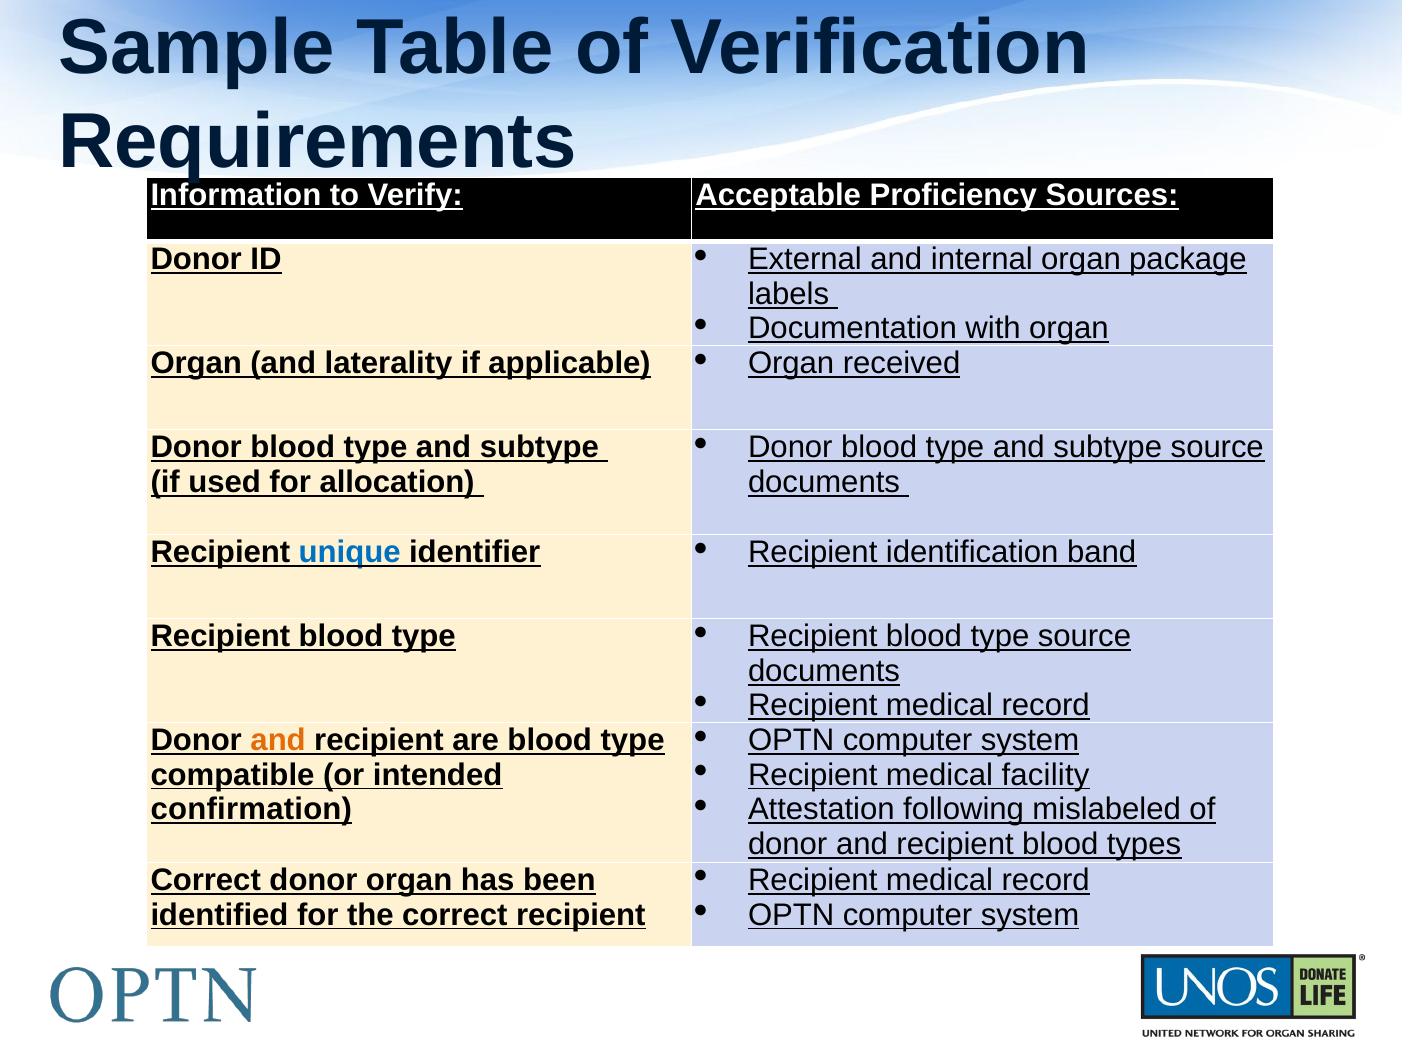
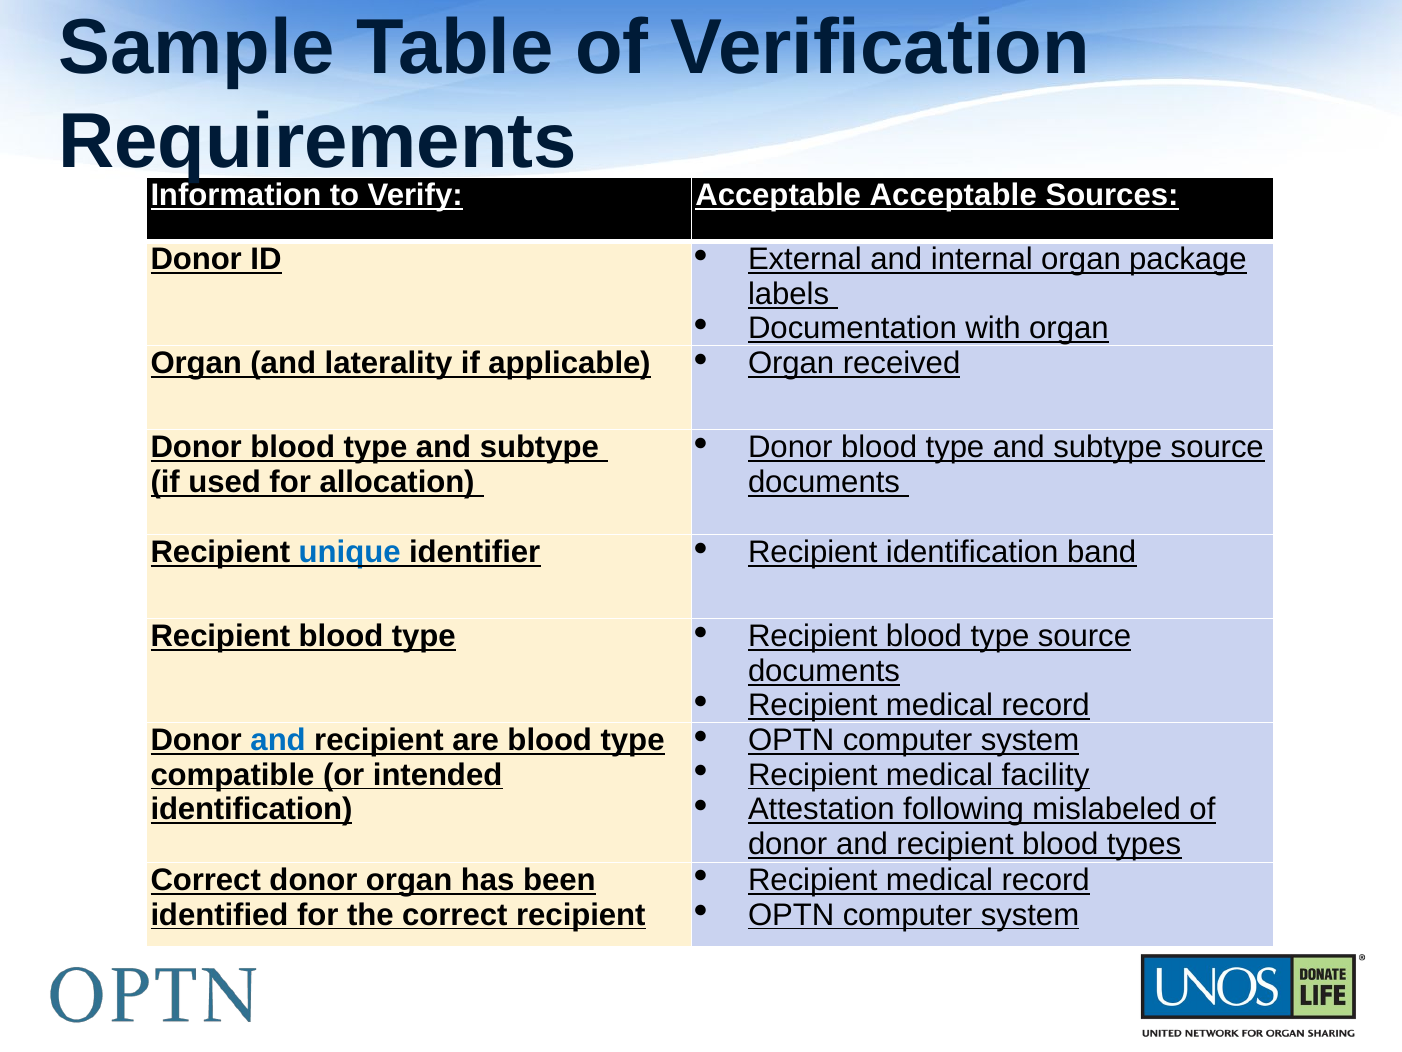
Acceptable Proficiency: Proficiency -> Acceptable (953, 195)
and colour: orange -> blue (278, 740)
confirmation: confirmation -> identification (252, 809)
